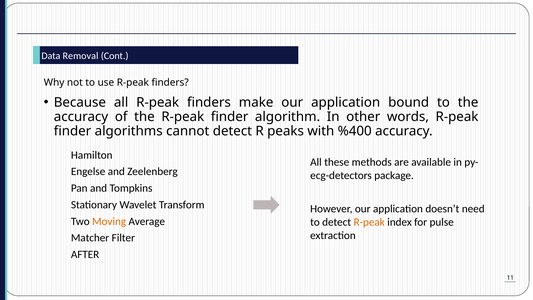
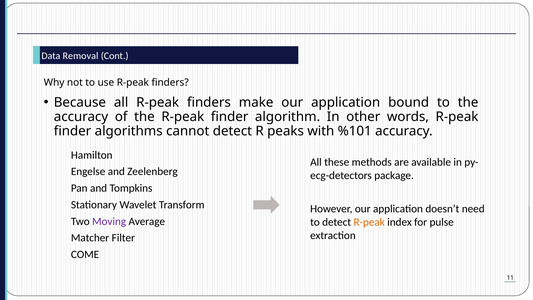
%400: %400 -> %101 (355, 131)
Moving colour: orange -> purple (109, 221)
AFTER: AFTER -> COME (85, 254)
